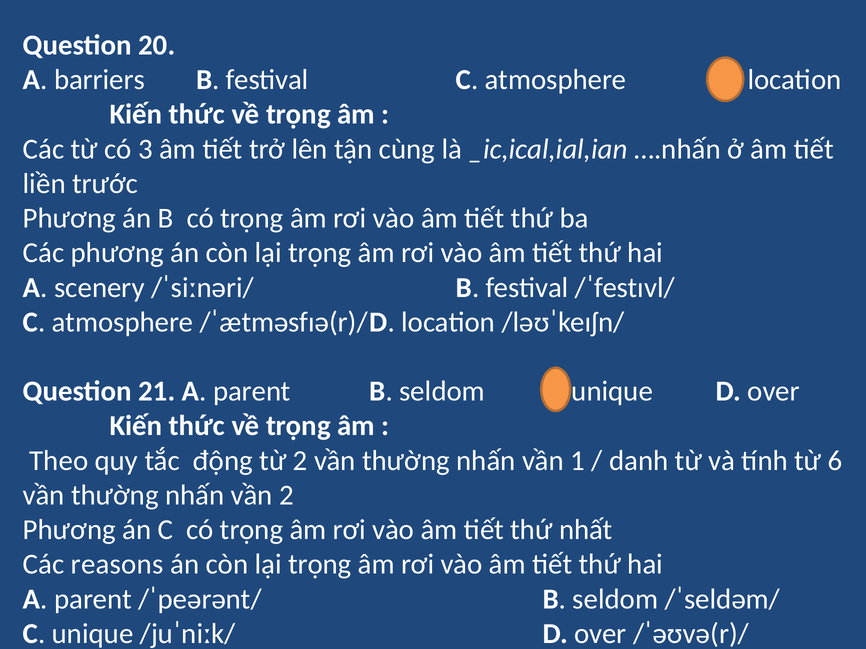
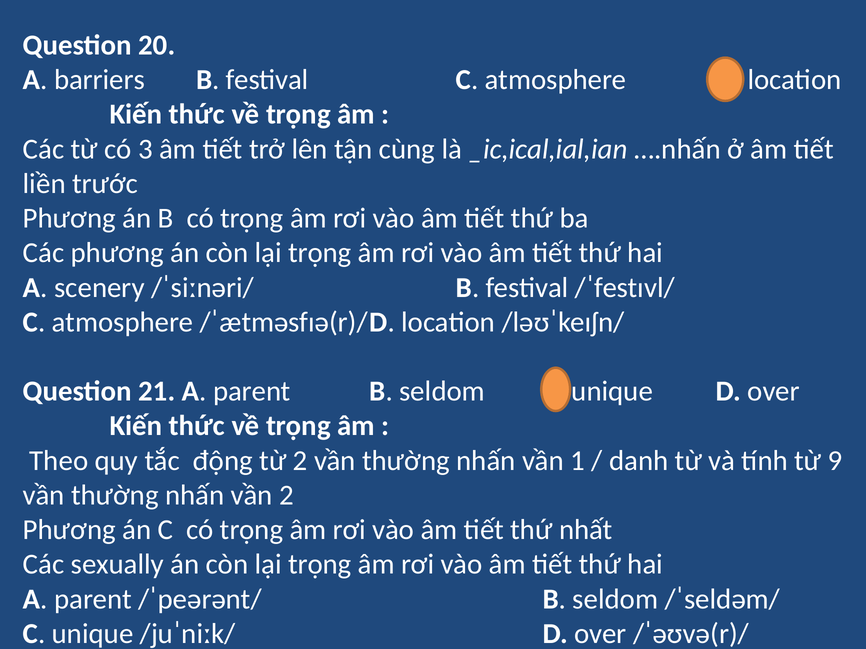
6: 6 -> 9 (835, 461)
reasons: reasons -> sexually (117, 565)
